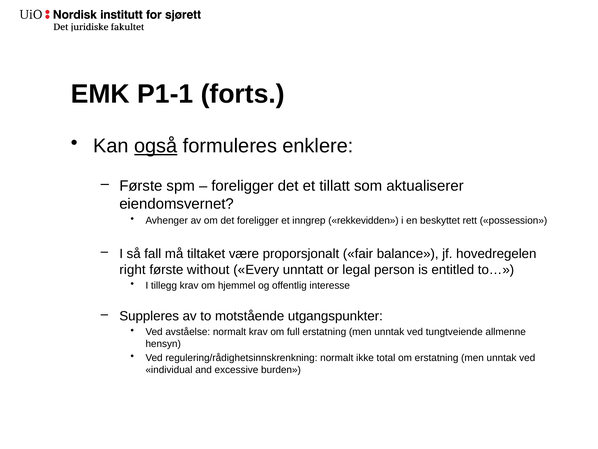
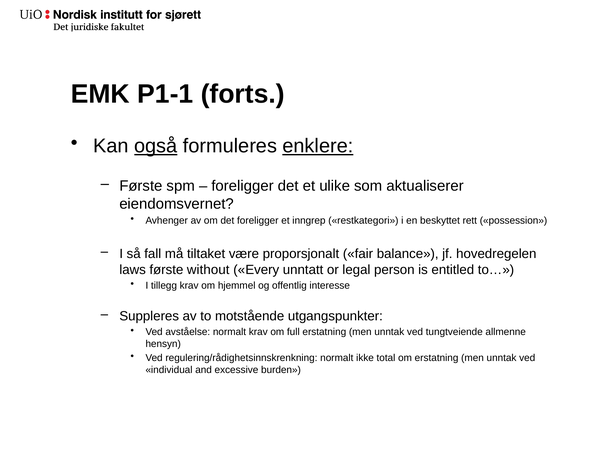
enklere underline: none -> present (318, 146)
tillatt: tillatt -> ulike (335, 186)
rekkevidden: rekkevidden -> restkategori (363, 220)
right: right -> laws (133, 269)
